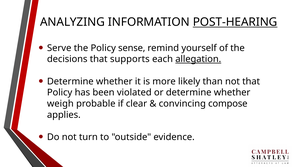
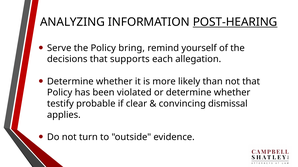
sense: sense -> bring (132, 48)
allegation underline: present -> none (198, 59)
weigh: weigh -> testify (60, 104)
compose: compose -> dismissal (228, 104)
